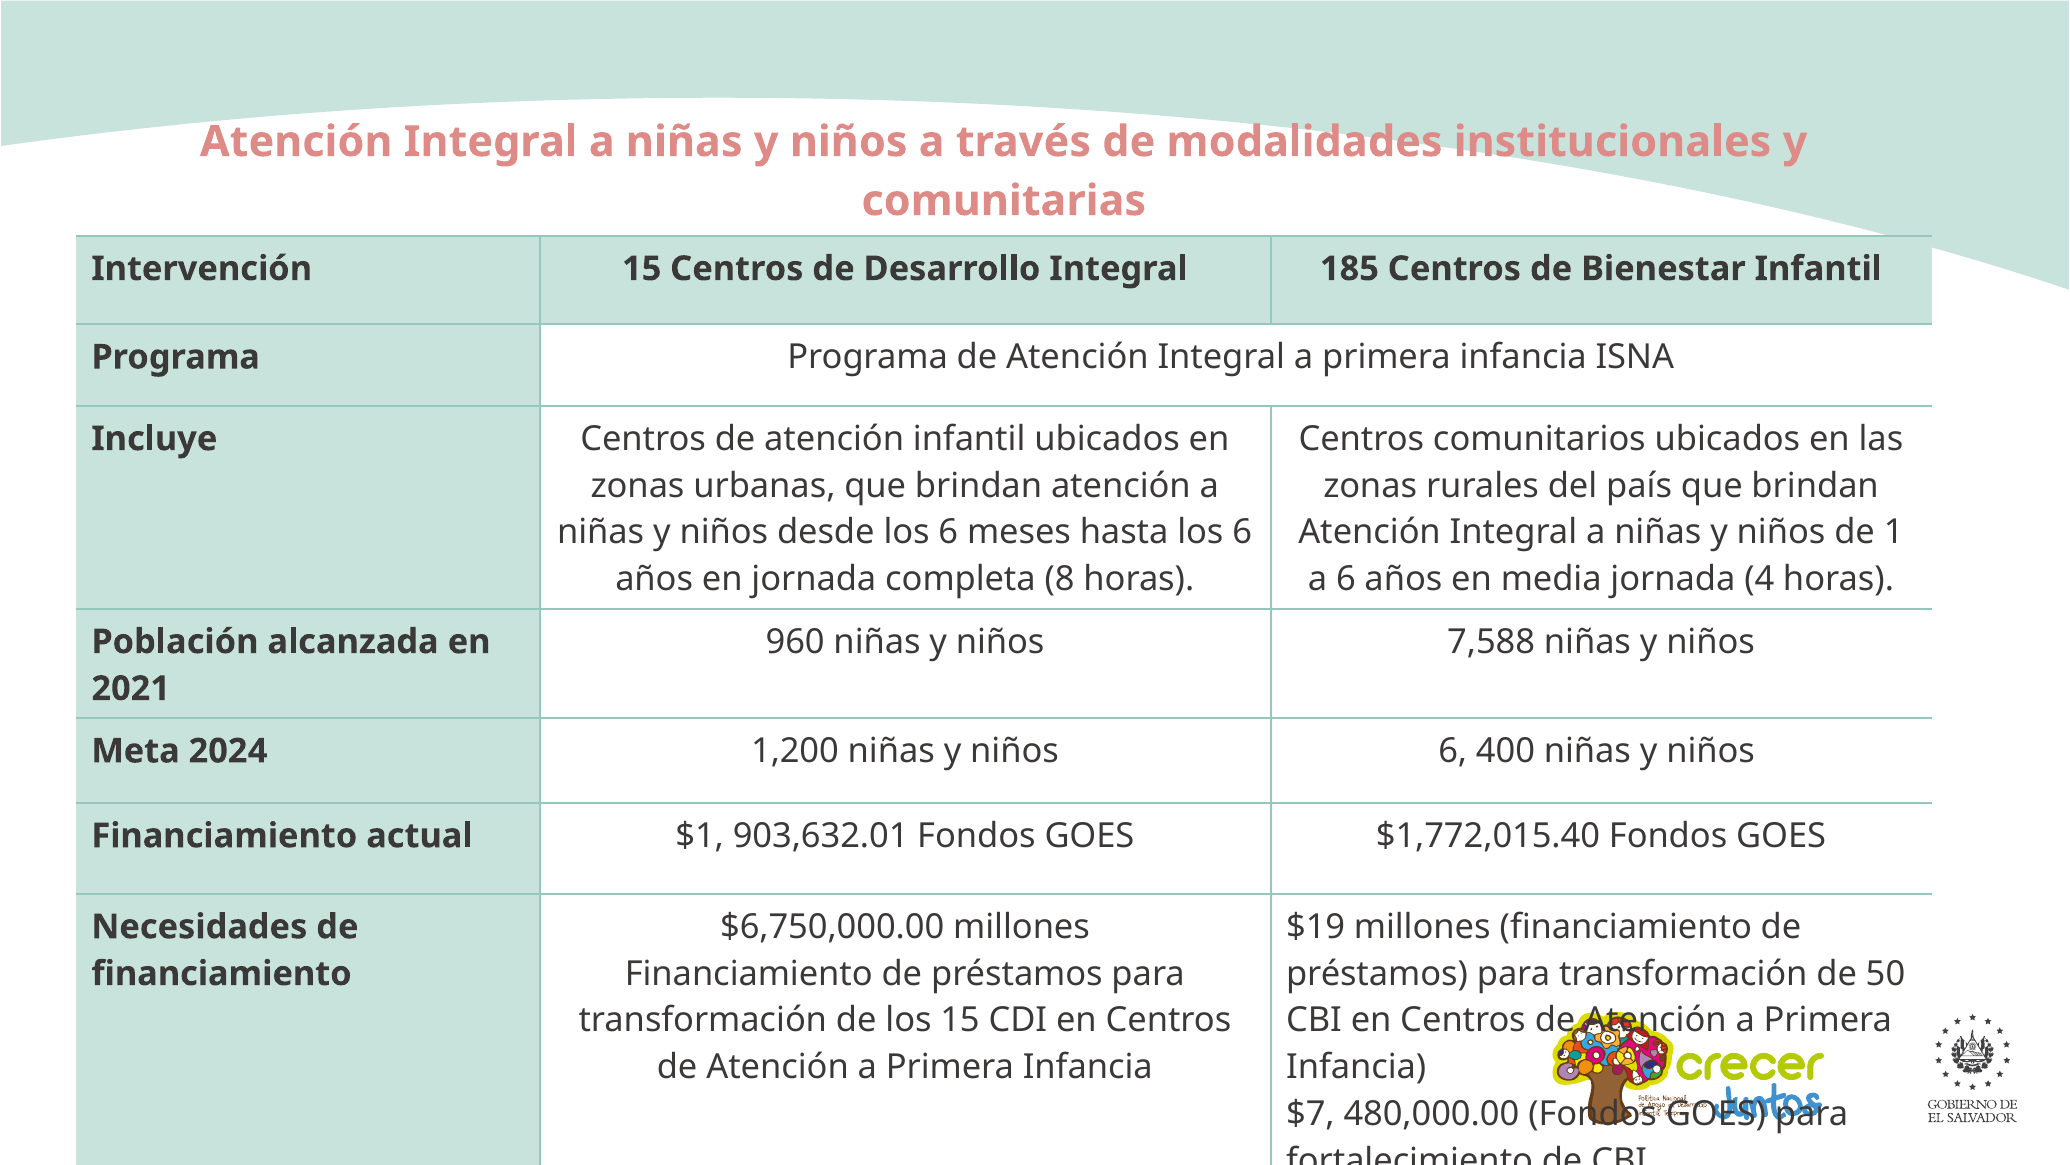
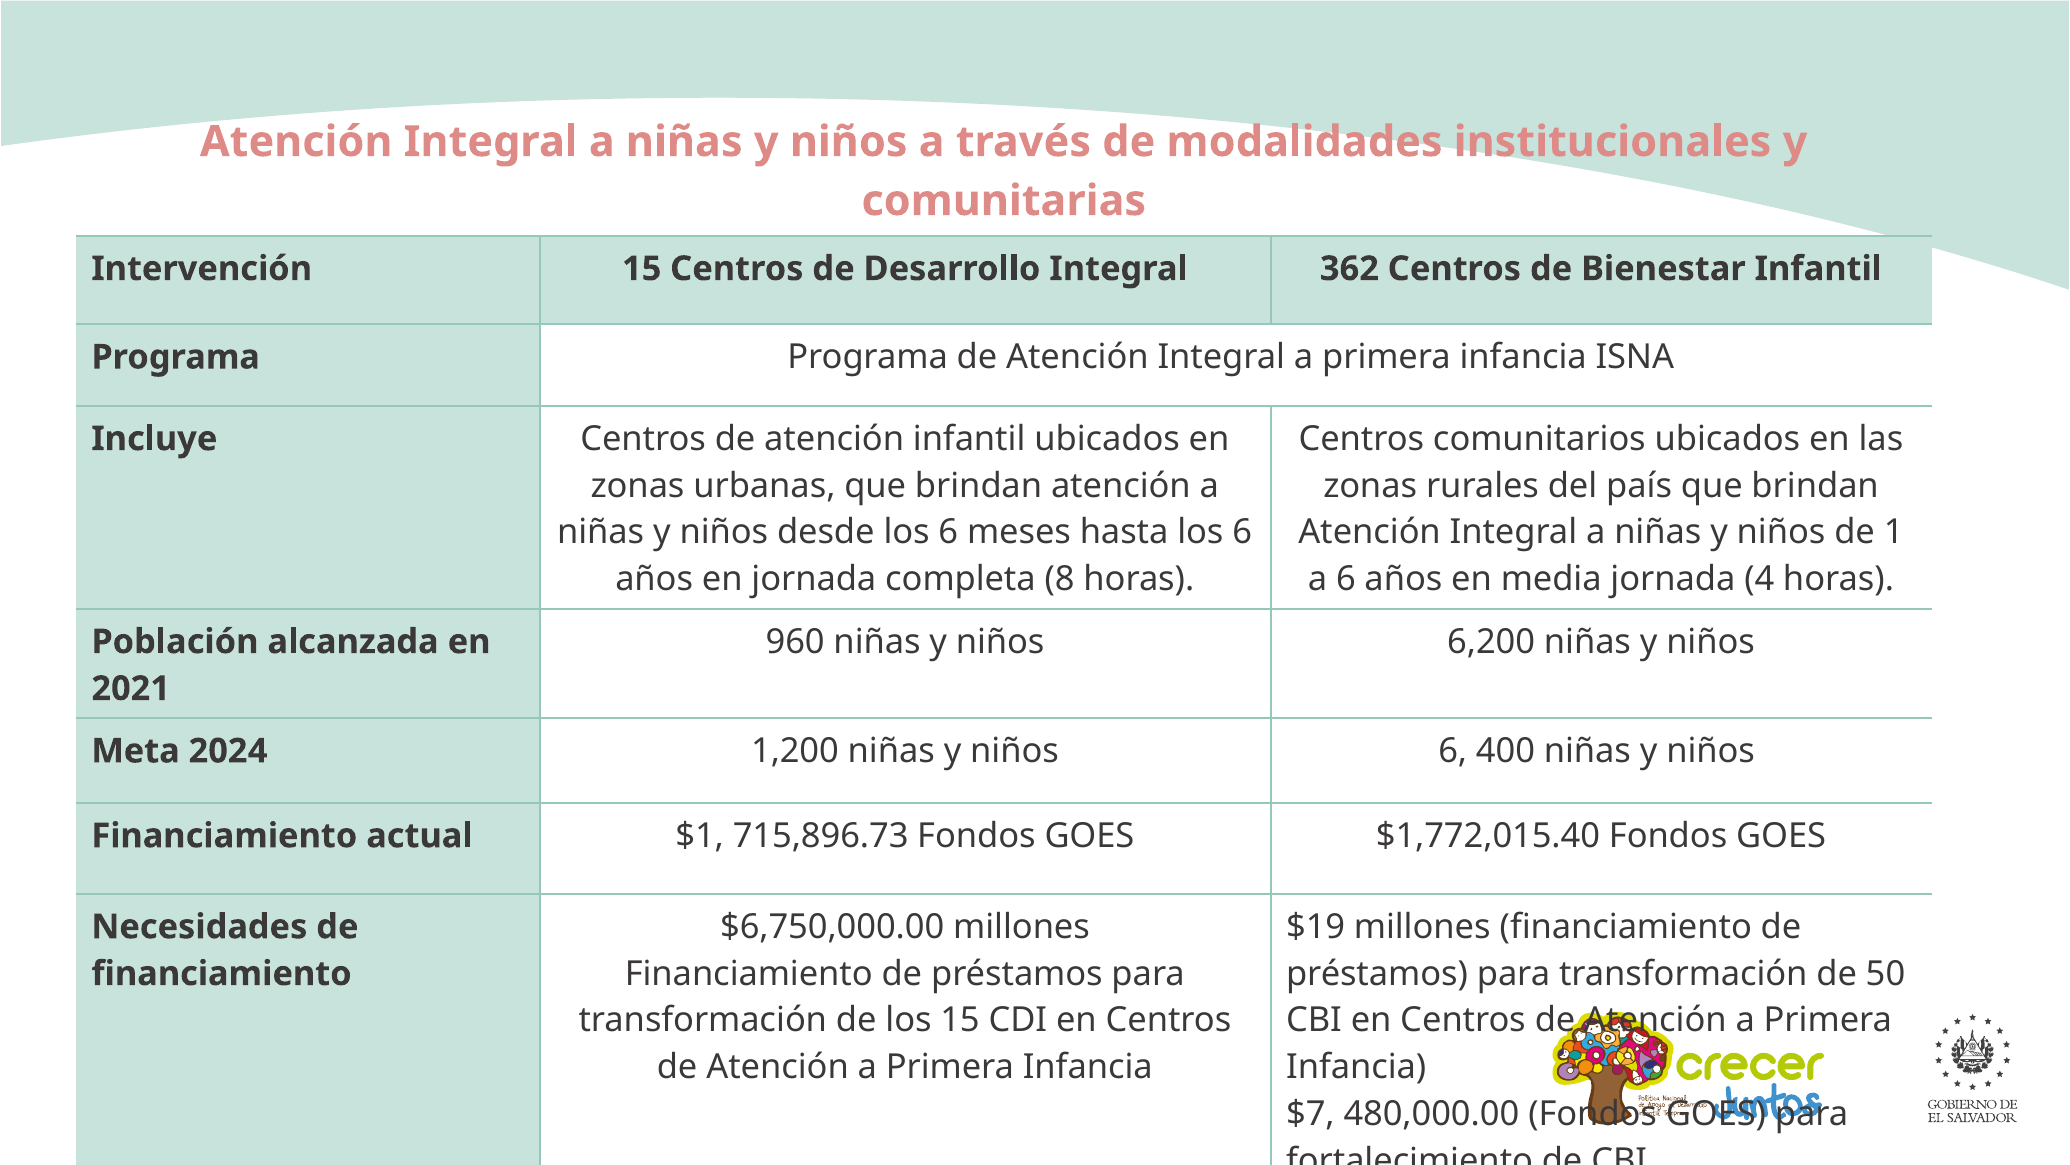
185: 185 -> 362 (1349, 269)
7,588: 7,588 -> 6,200 (1491, 641)
903,632.01: 903,632.01 -> 715,896.73 (821, 835)
